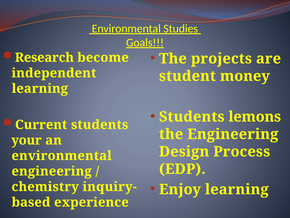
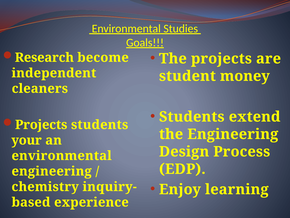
learning: learning -> cleaners (40, 88)
lemons: lemons -> extend (255, 117)
Current: Current -> Projects (41, 124)
